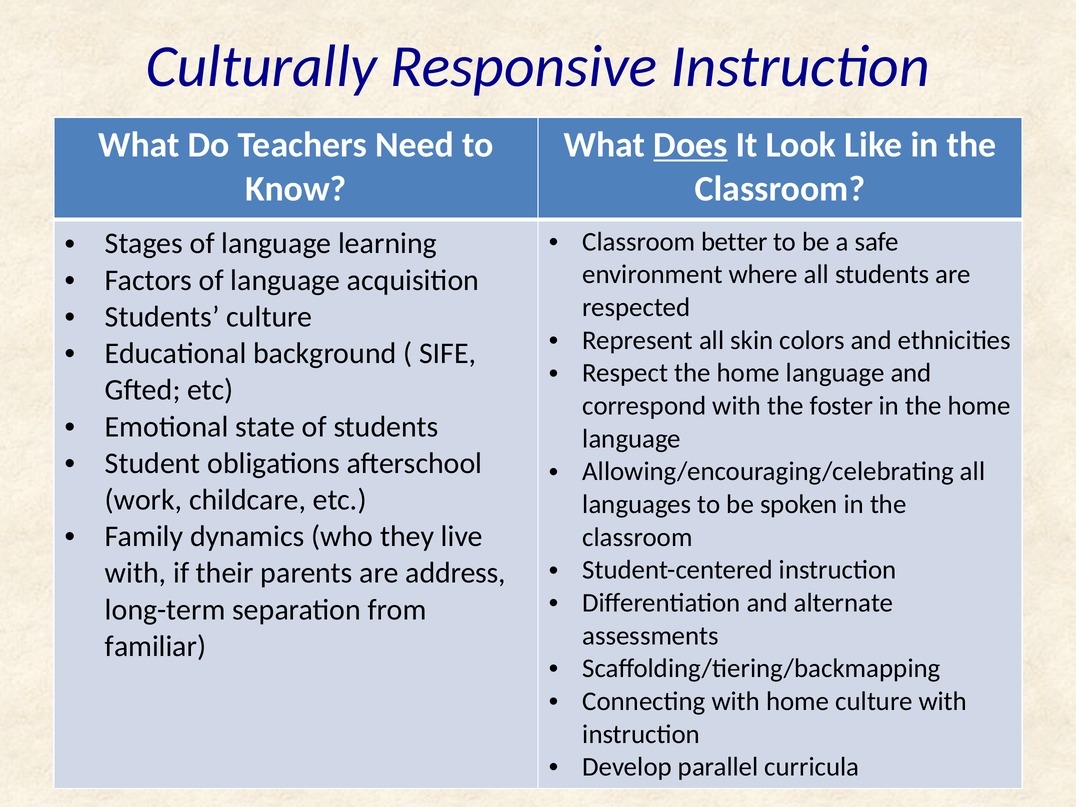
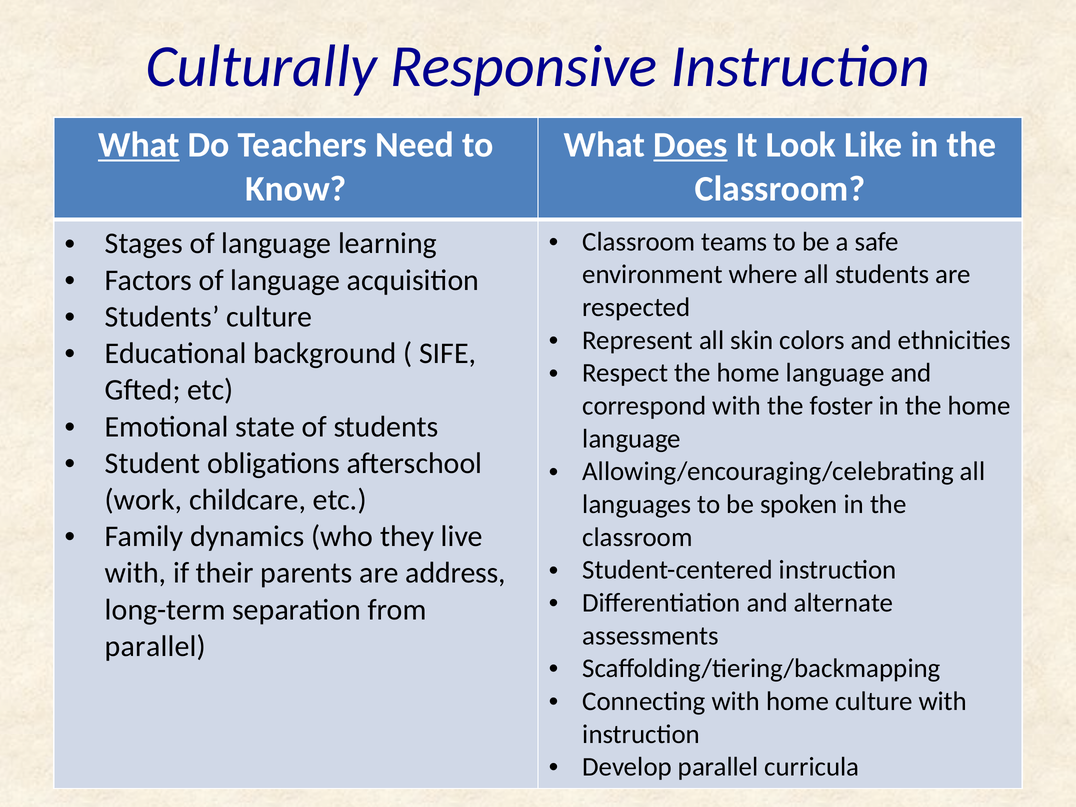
What underline: none -> present (139, 145)
better: better -> teams (734, 242)
familiar: familiar -> parallel (155, 646)
